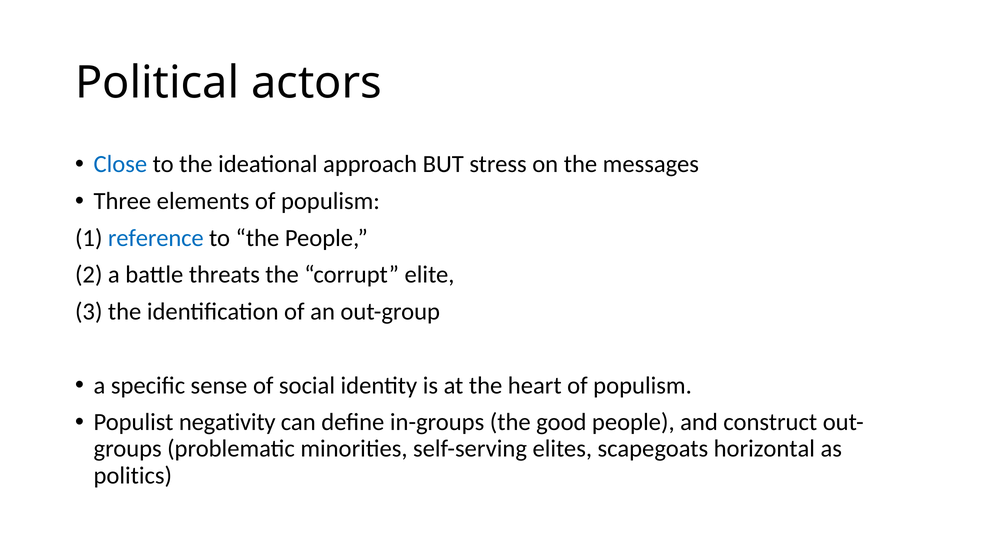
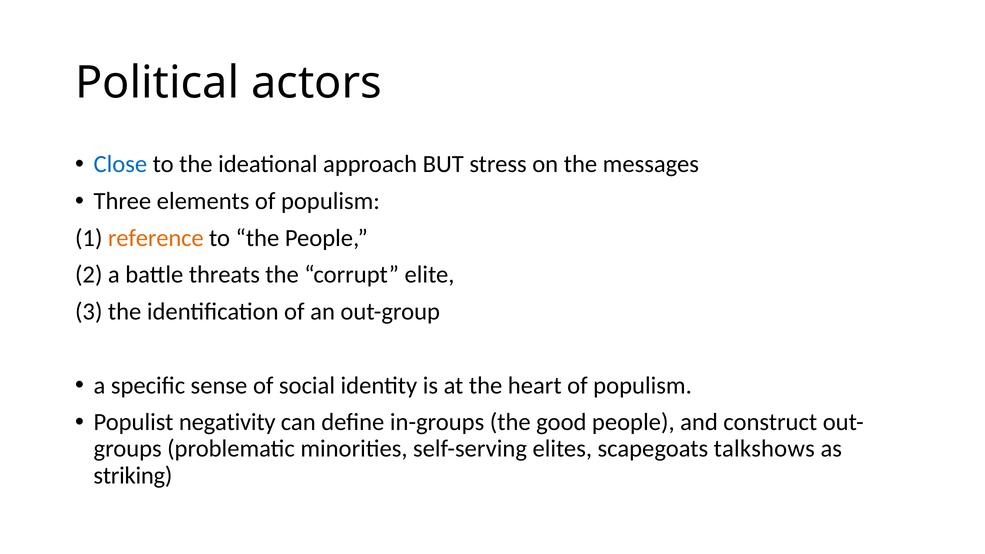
reference colour: blue -> orange (156, 238)
horizontal: horizontal -> talkshows (764, 449)
politics: politics -> striking (133, 475)
